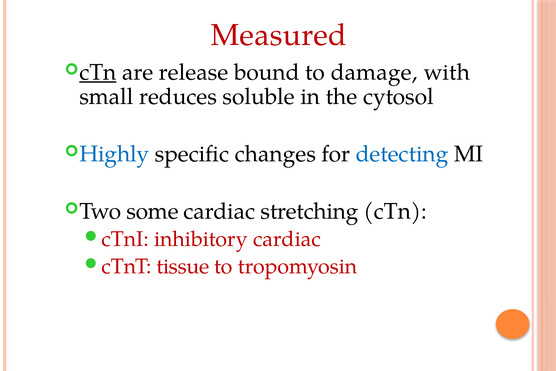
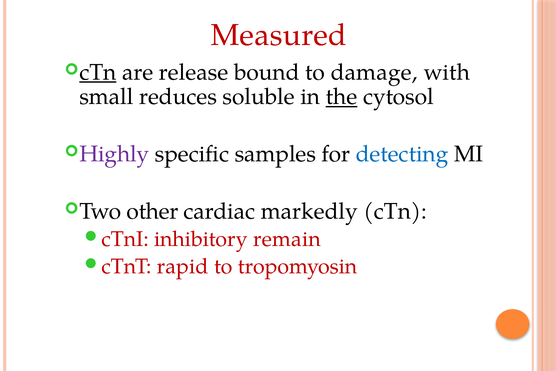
the underline: none -> present (342, 97)
Highly colour: blue -> purple (114, 154)
changes: changes -> samples (275, 154)
some: some -> other (152, 211)
stretching: stretching -> markedly (309, 211)
inhibitory cardiac: cardiac -> remain (287, 239)
tissue: tissue -> rapid (183, 266)
